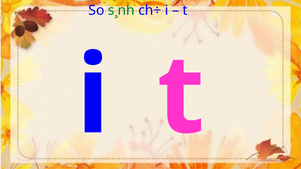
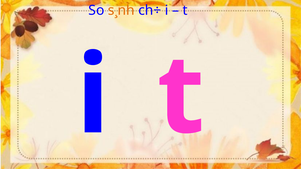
s¸nh colour: green -> orange (121, 10)
